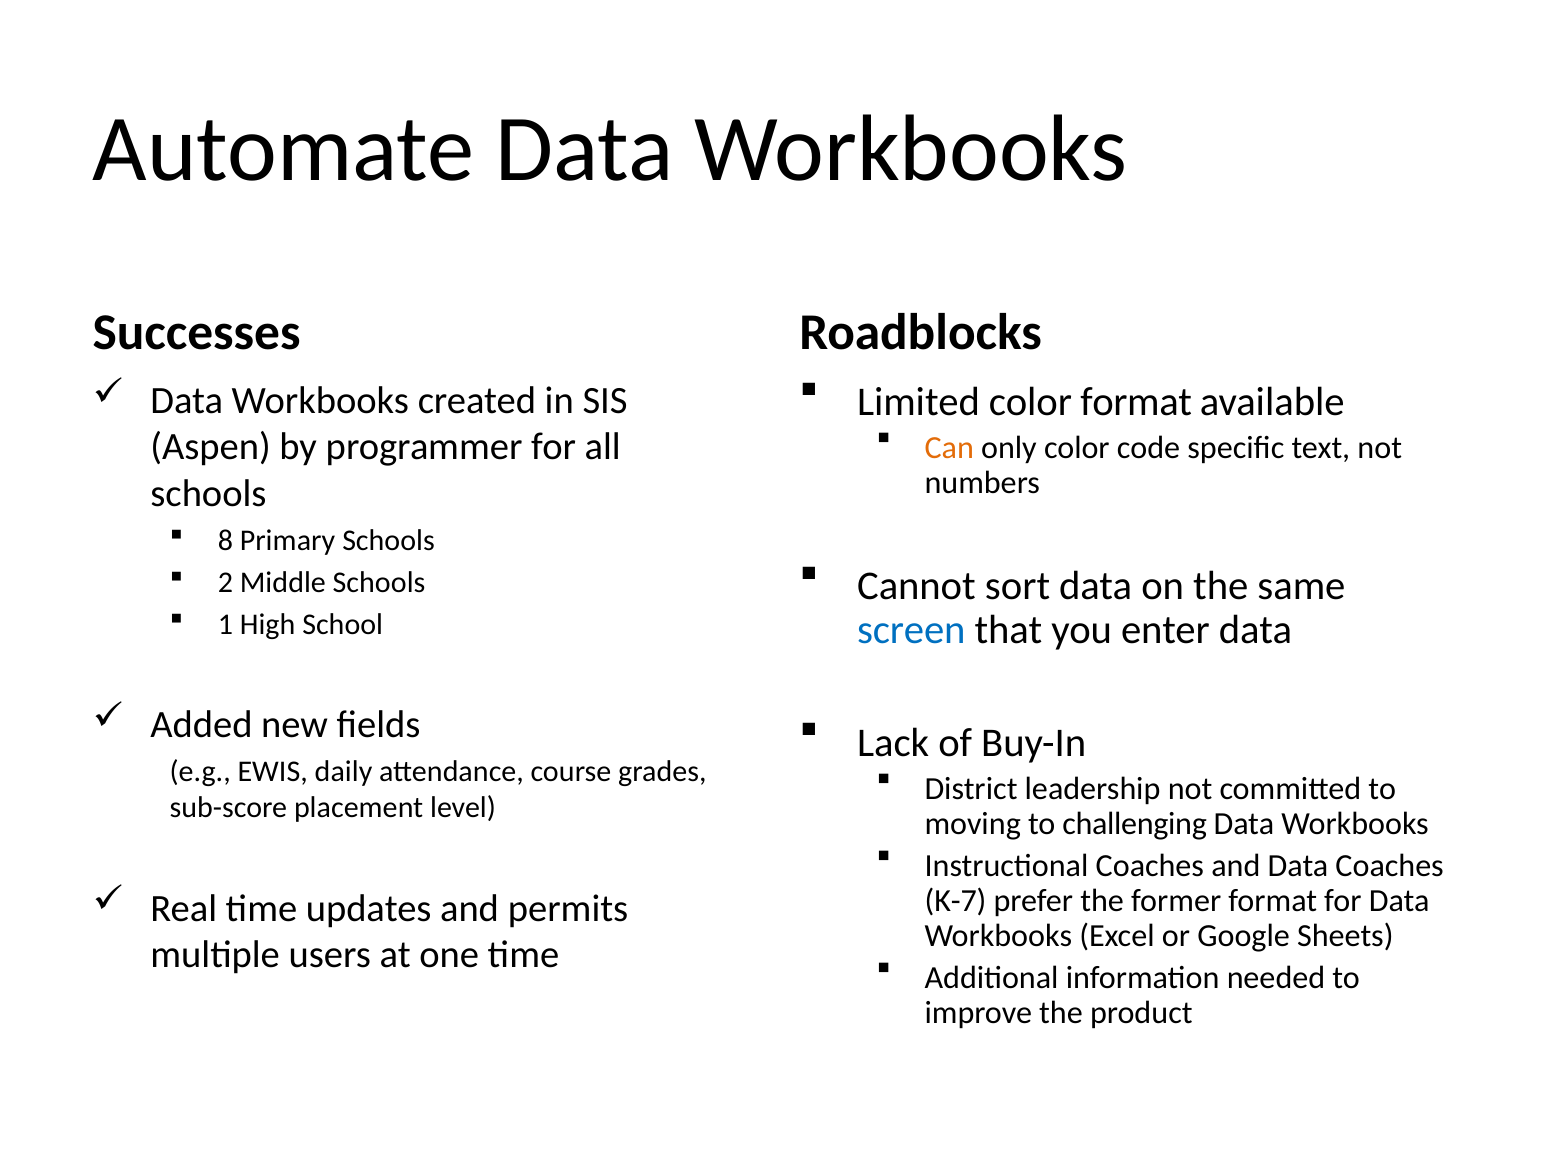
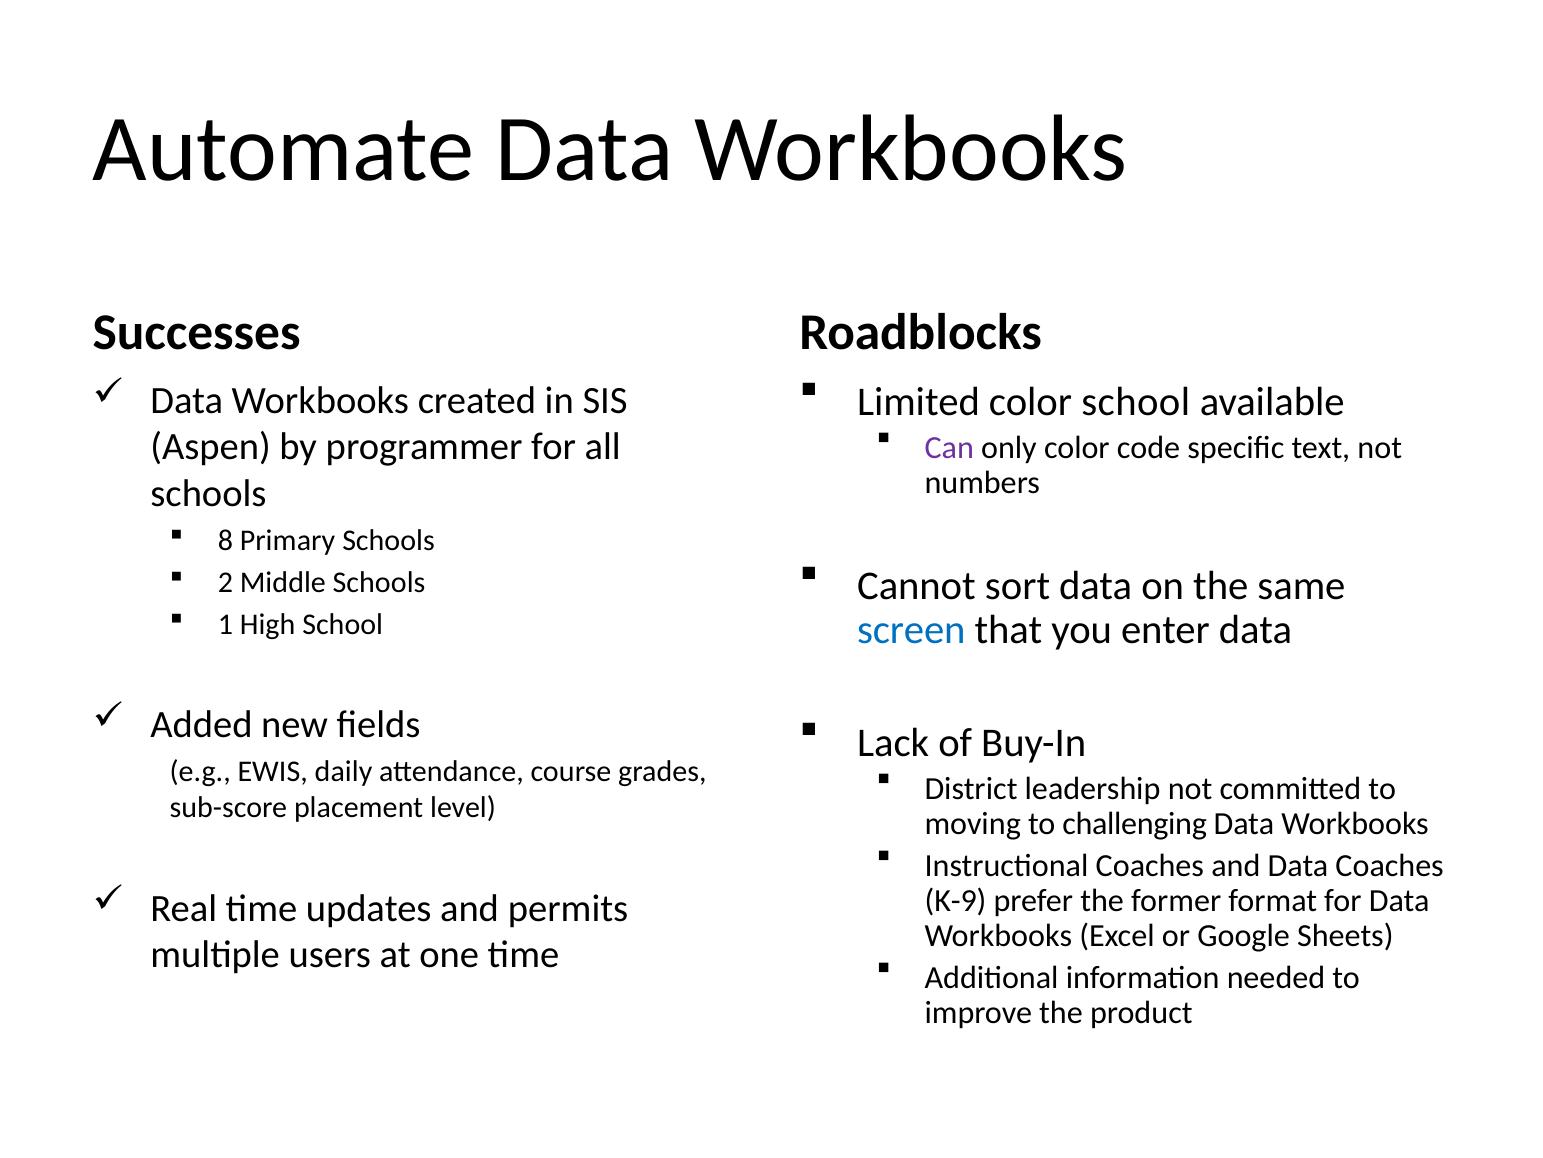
color format: format -> school (1136, 402)
Can colour: orange -> purple (949, 448)
K-7: K-7 -> K-9 (956, 900)
